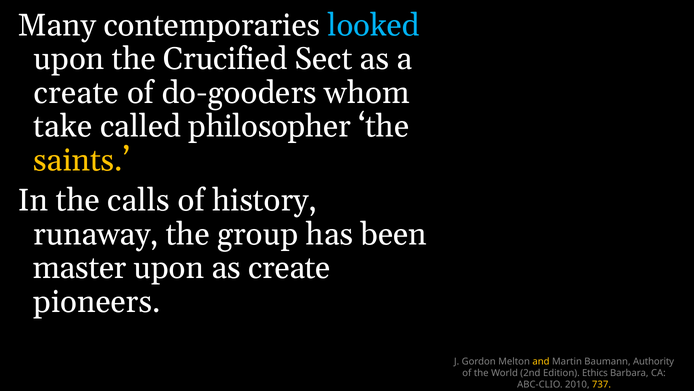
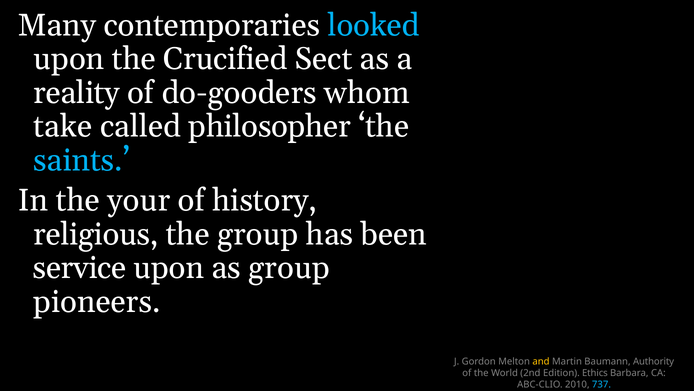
create: create -> reality (77, 93)
saints colour: yellow -> light blue (82, 160)
calls: calls -> your (139, 200)
runaway: runaway -> religious (96, 234)
master: master -> service (80, 268)
as create: create -> group (289, 268)
737 colour: yellow -> light blue (601, 384)
